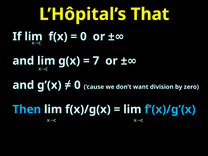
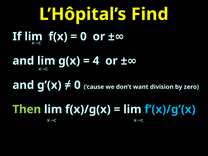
That: That -> Find (150, 14)
7: 7 -> 4 (96, 61)
Then colour: light blue -> light green (27, 109)
